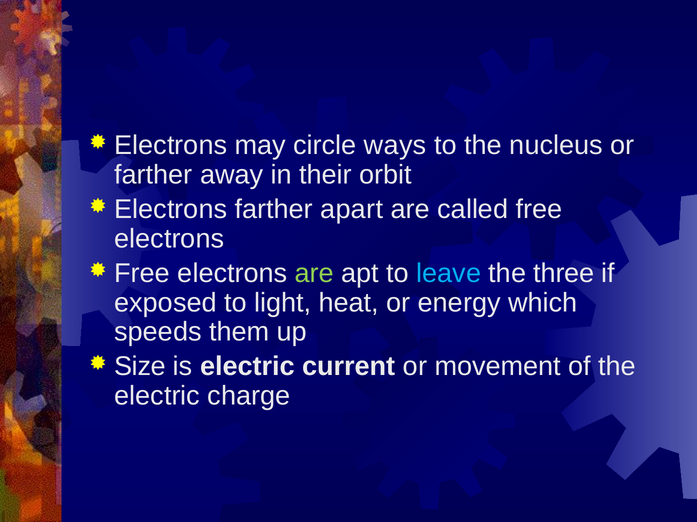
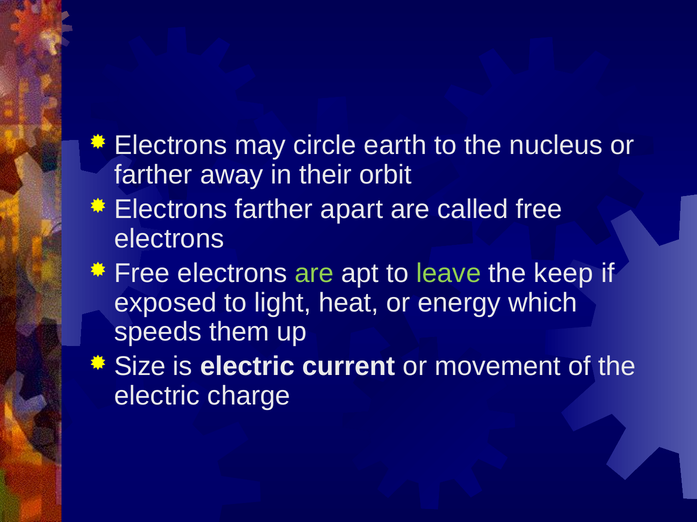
ways: ways -> earth (395, 146)
leave colour: light blue -> light green (449, 274)
three: three -> keep (564, 274)
